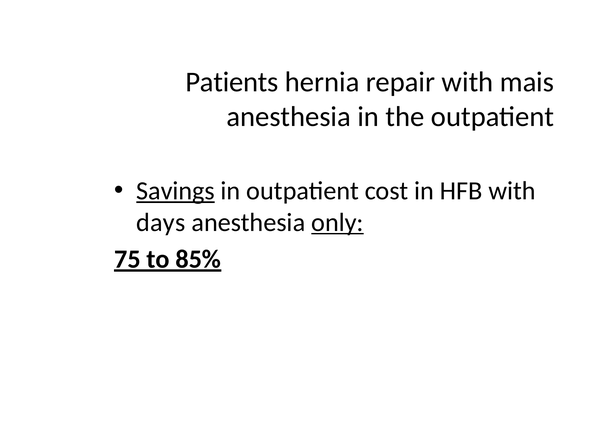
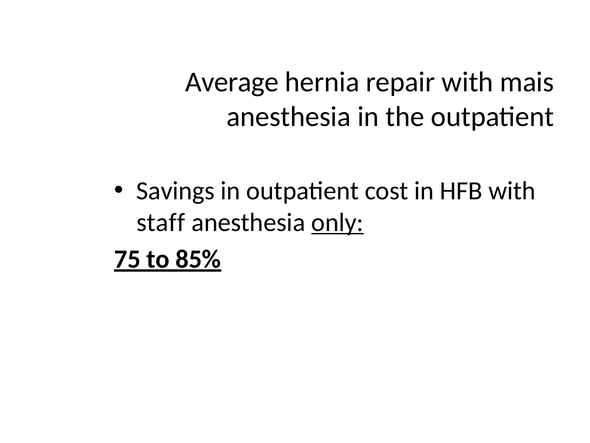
Patients: Patients -> Average (232, 82)
Savings underline: present -> none (175, 191)
days: days -> staff (161, 222)
